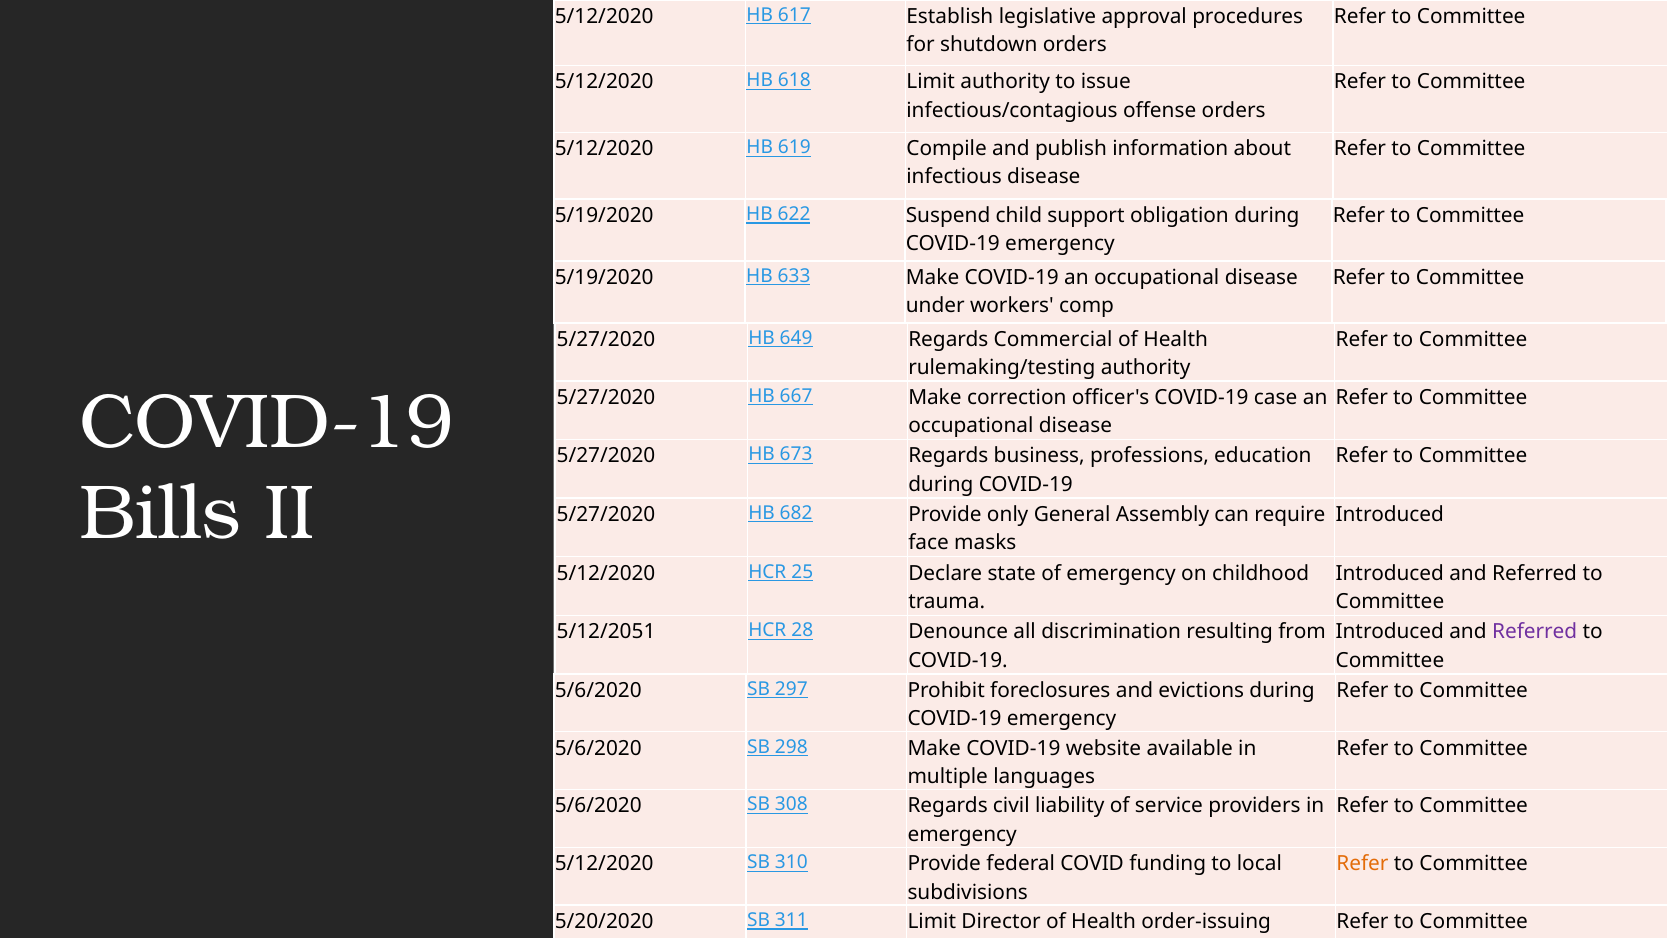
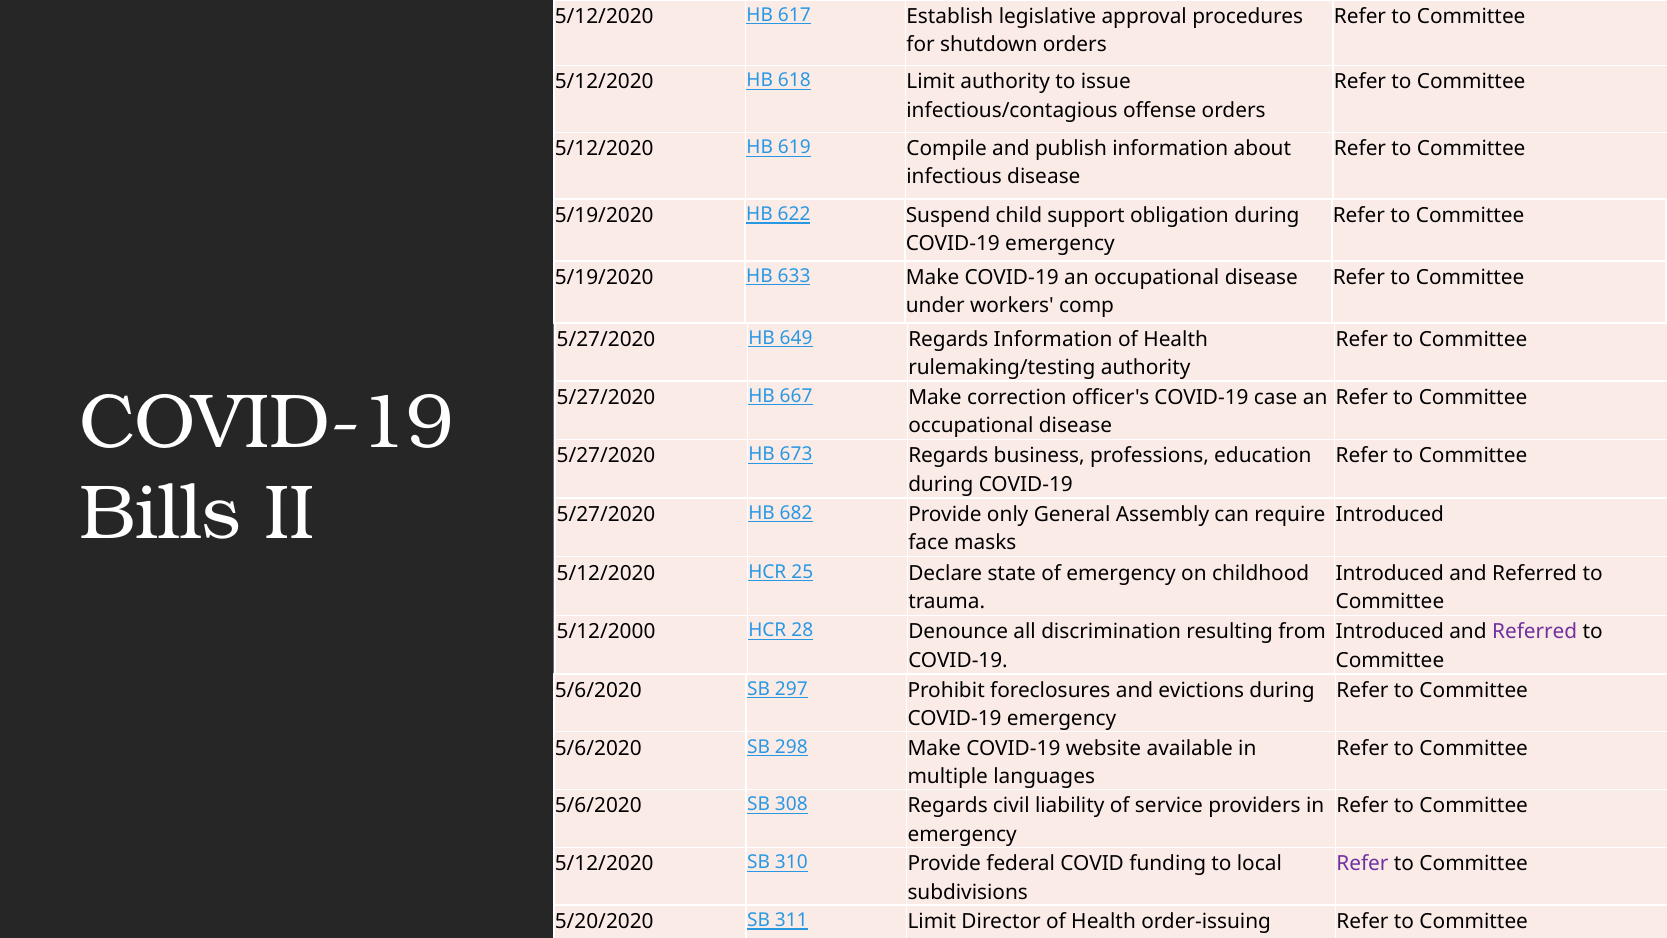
Regards Commercial: Commercial -> Information (1053, 339)
5/12/2051: 5/12/2051 -> 5/12/2000 (606, 632)
Refer colour: orange -> purple (1362, 863)
